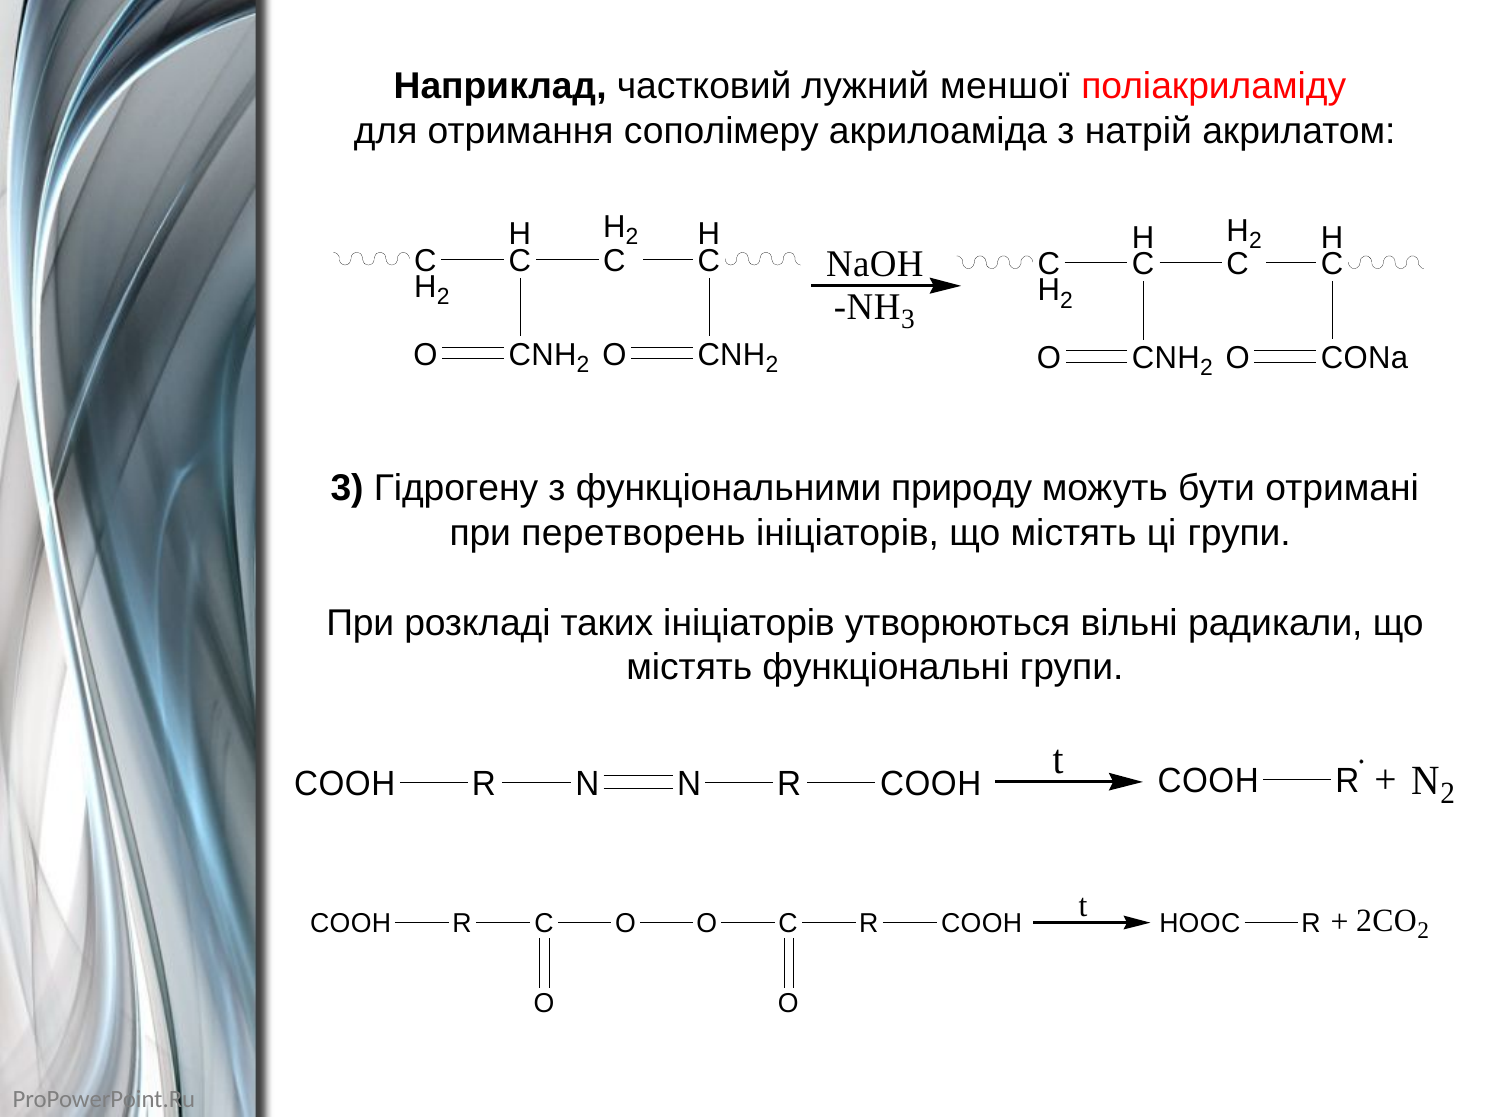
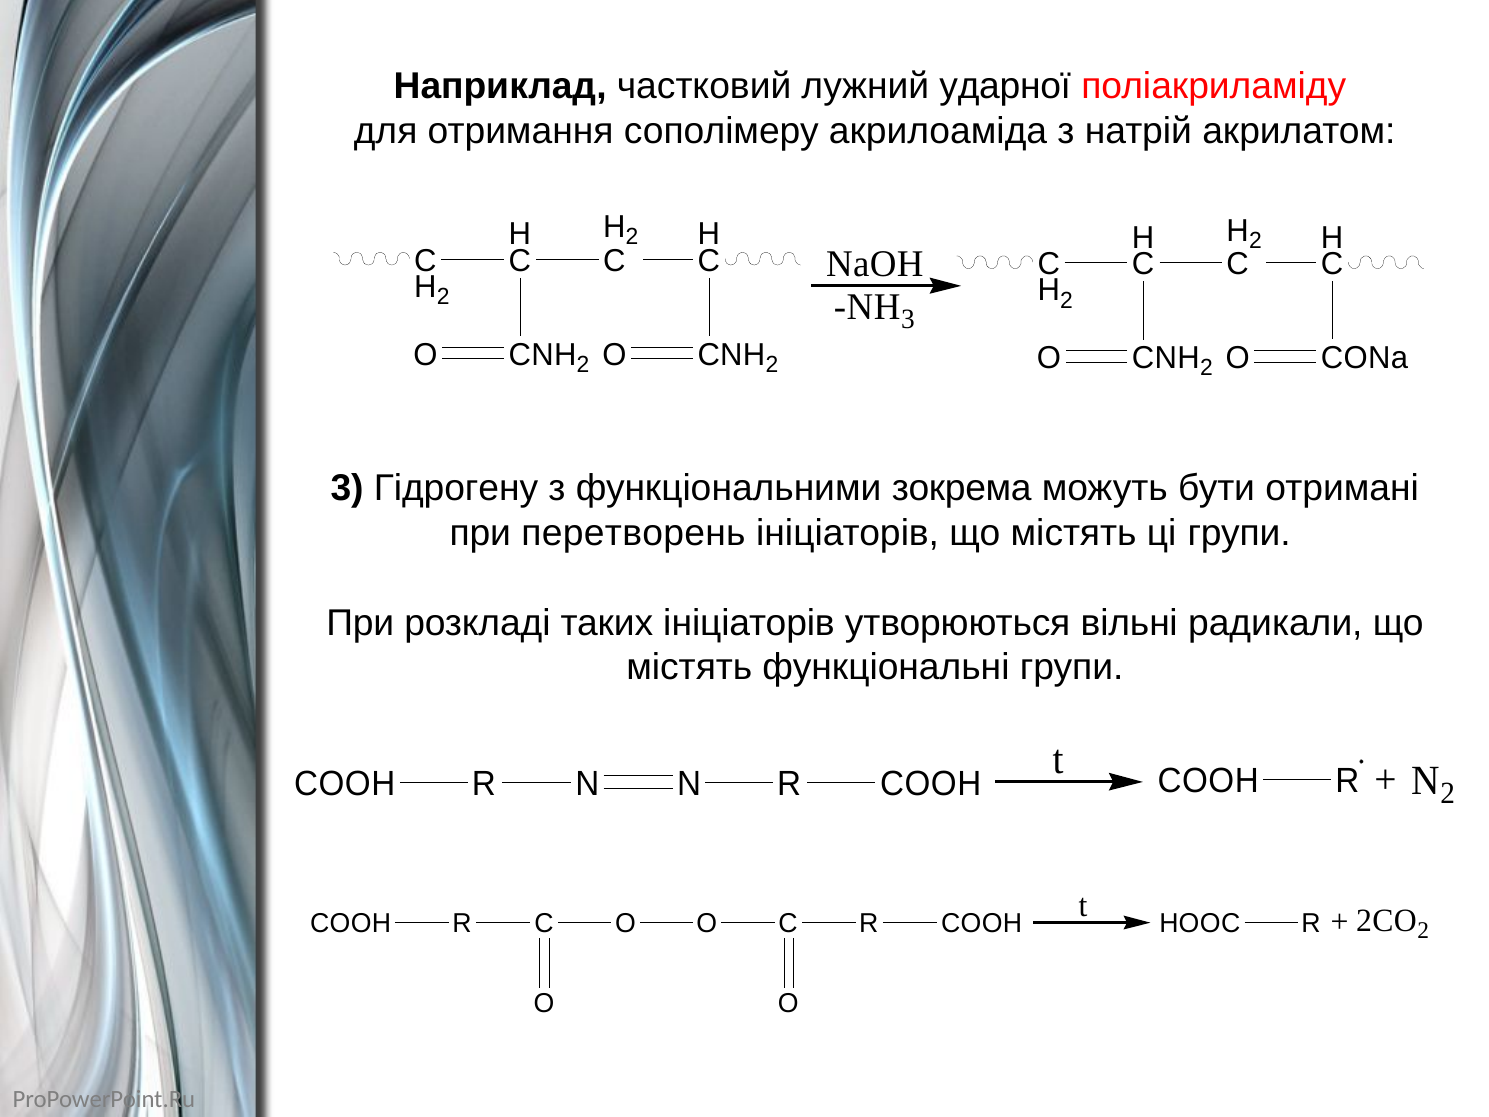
меншої: меншої -> ударної (1005, 87)
природу: природу -> зокрема (962, 489)
